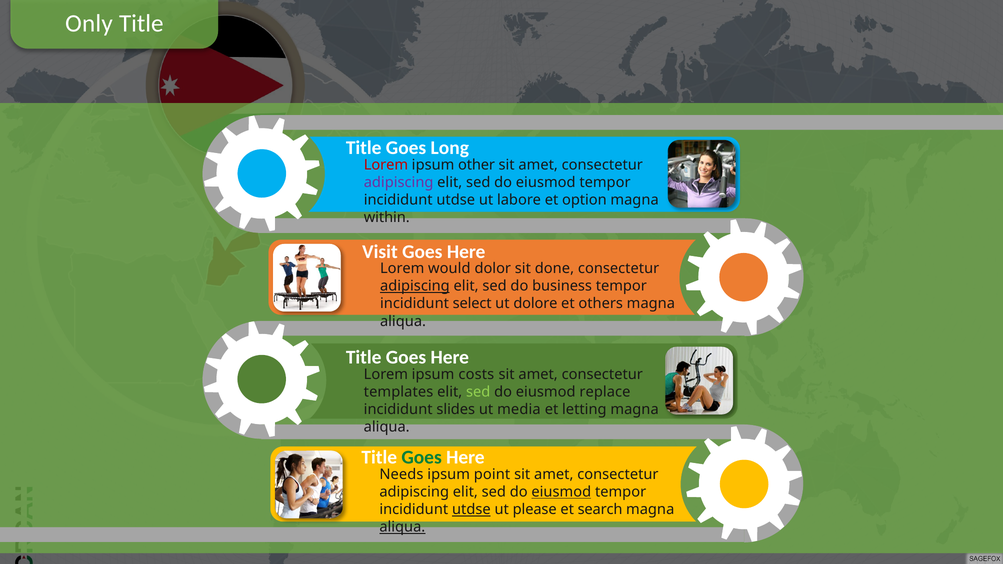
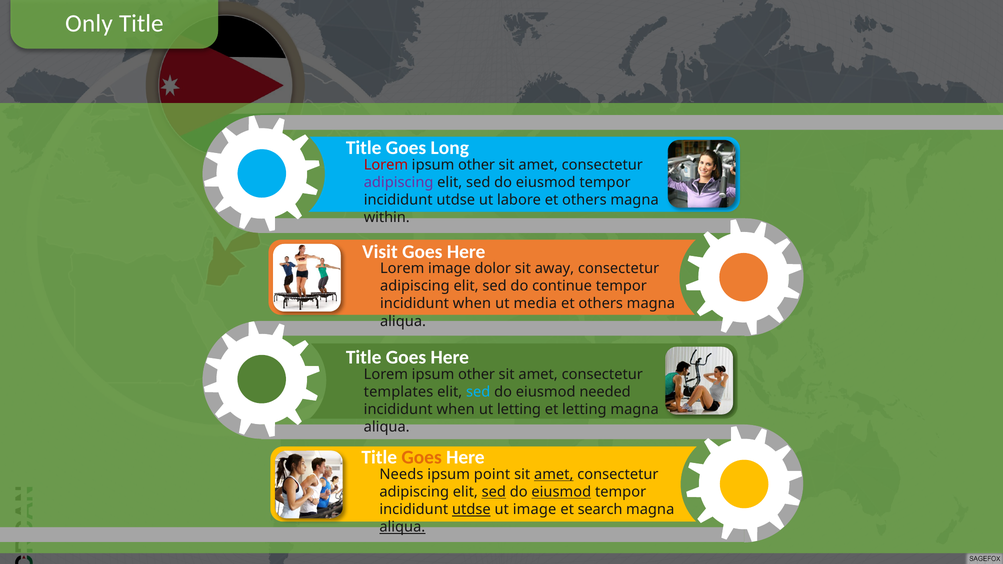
labore et option: option -> others (584, 200)
Lorem would: would -> image (449, 269)
done: done -> away (554, 269)
adipiscing underline: present -> none (415, 286)
business: business -> continue (562, 286)
select: select -> when (472, 304)
dolore: dolore -> media (535, 304)
costs: costs -> other (477, 374)
sed colour: light green -> light blue (478, 392)
replace: replace -> needed (605, 392)
slides: slides -> when (456, 409)
ut media: media -> letting (519, 409)
Goes colour: green -> orange (422, 458)
amet underline: none -> present (554, 475)
sed underline: none -> present (494, 492)
ut please: please -> image (535, 510)
